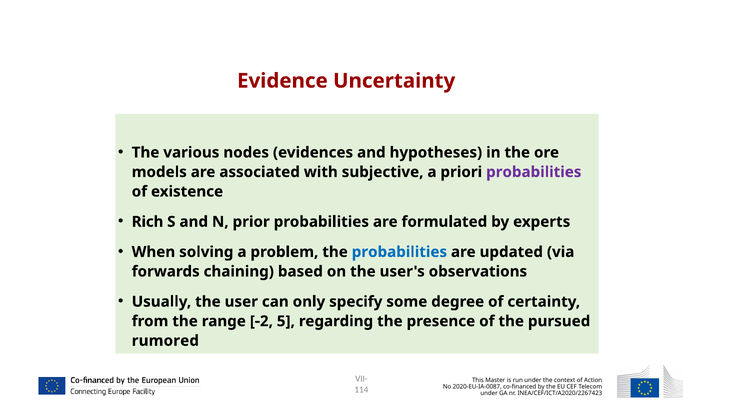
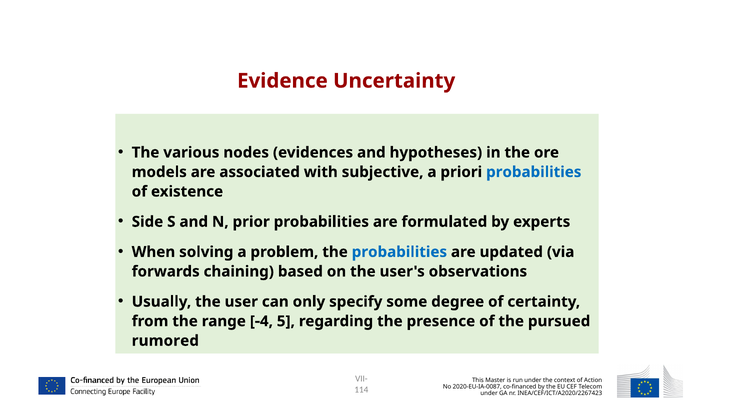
probabilities colour: purple -> blue (534, 172)
Rich: Rich -> Side (147, 222)
2: 2 -> 4 (266, 321)
